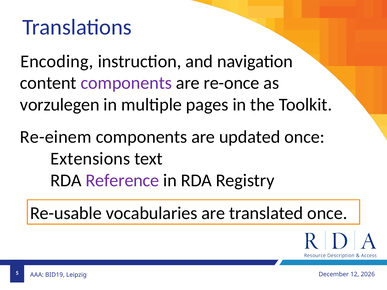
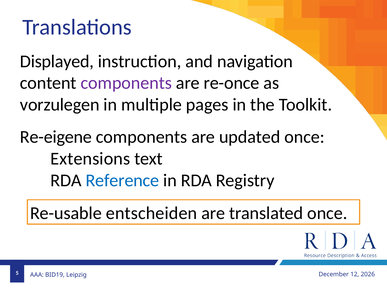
Encoding: Encoding -> Displayed (57, 61)
Re-einem: Re-einem -> Re-eigene (56, 137)
Reference colour: purple -> blue (122, 180)
vocabularies: vocabularies -> entscheiden (152, 213)
